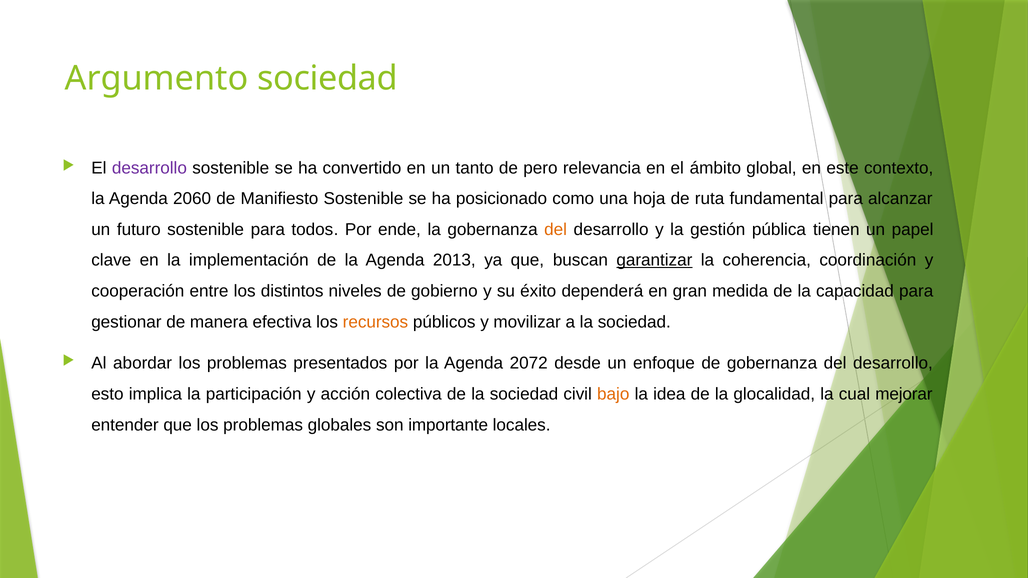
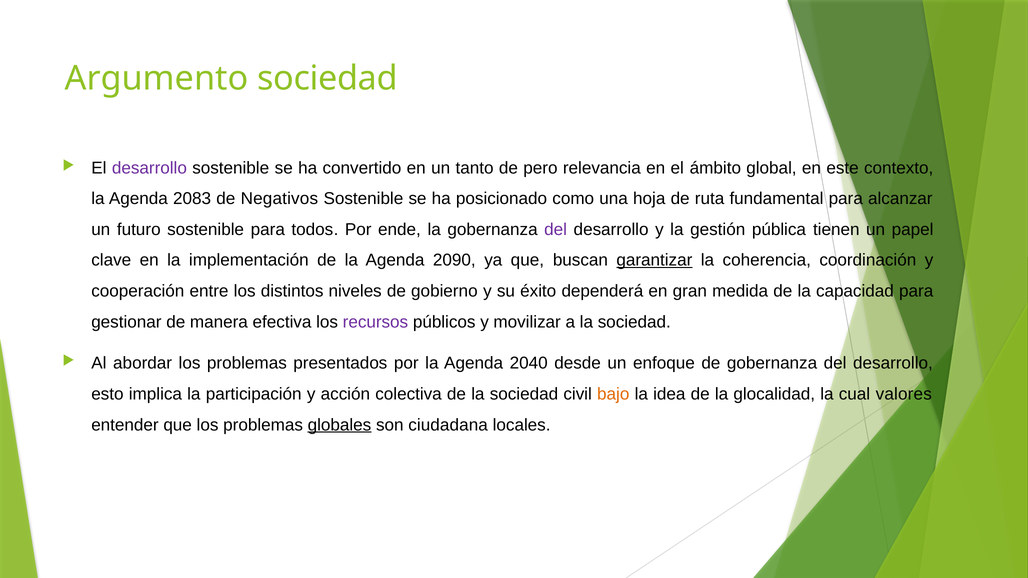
2060: 2060 -> 2083 (192, 199)
Manifiesto: Manifiesto -> Negativos (279, 199)
del colour: orange -> purple (556, 230)
2013: 2013 -> 2090 (454, 260)
recursos colour: orange -> purple (375, 322)
2072: 2072 -> 2040 (529, 363)
mejorar: mejorar -> valores (904, 394)
globales underline: none -> present (339, 425)
importante: importante -> ciudadana (448, 425)
